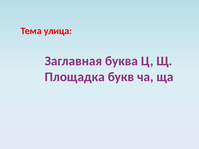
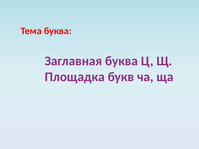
Тема улица: улица -> буква (58, 31)
